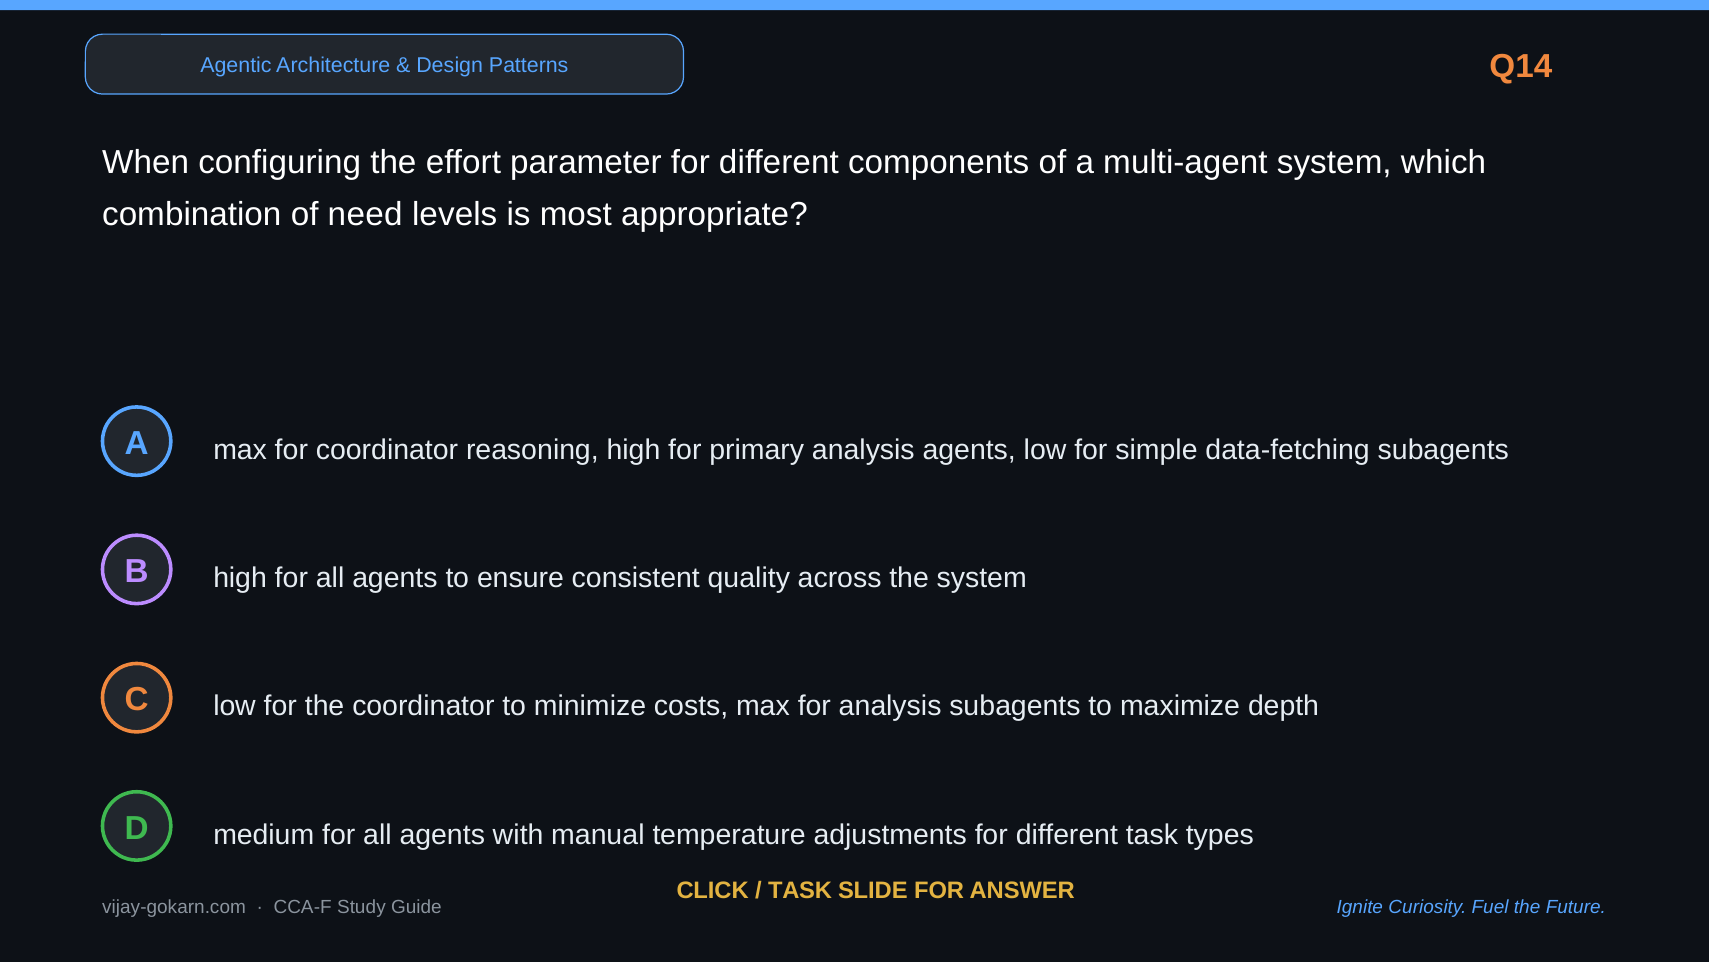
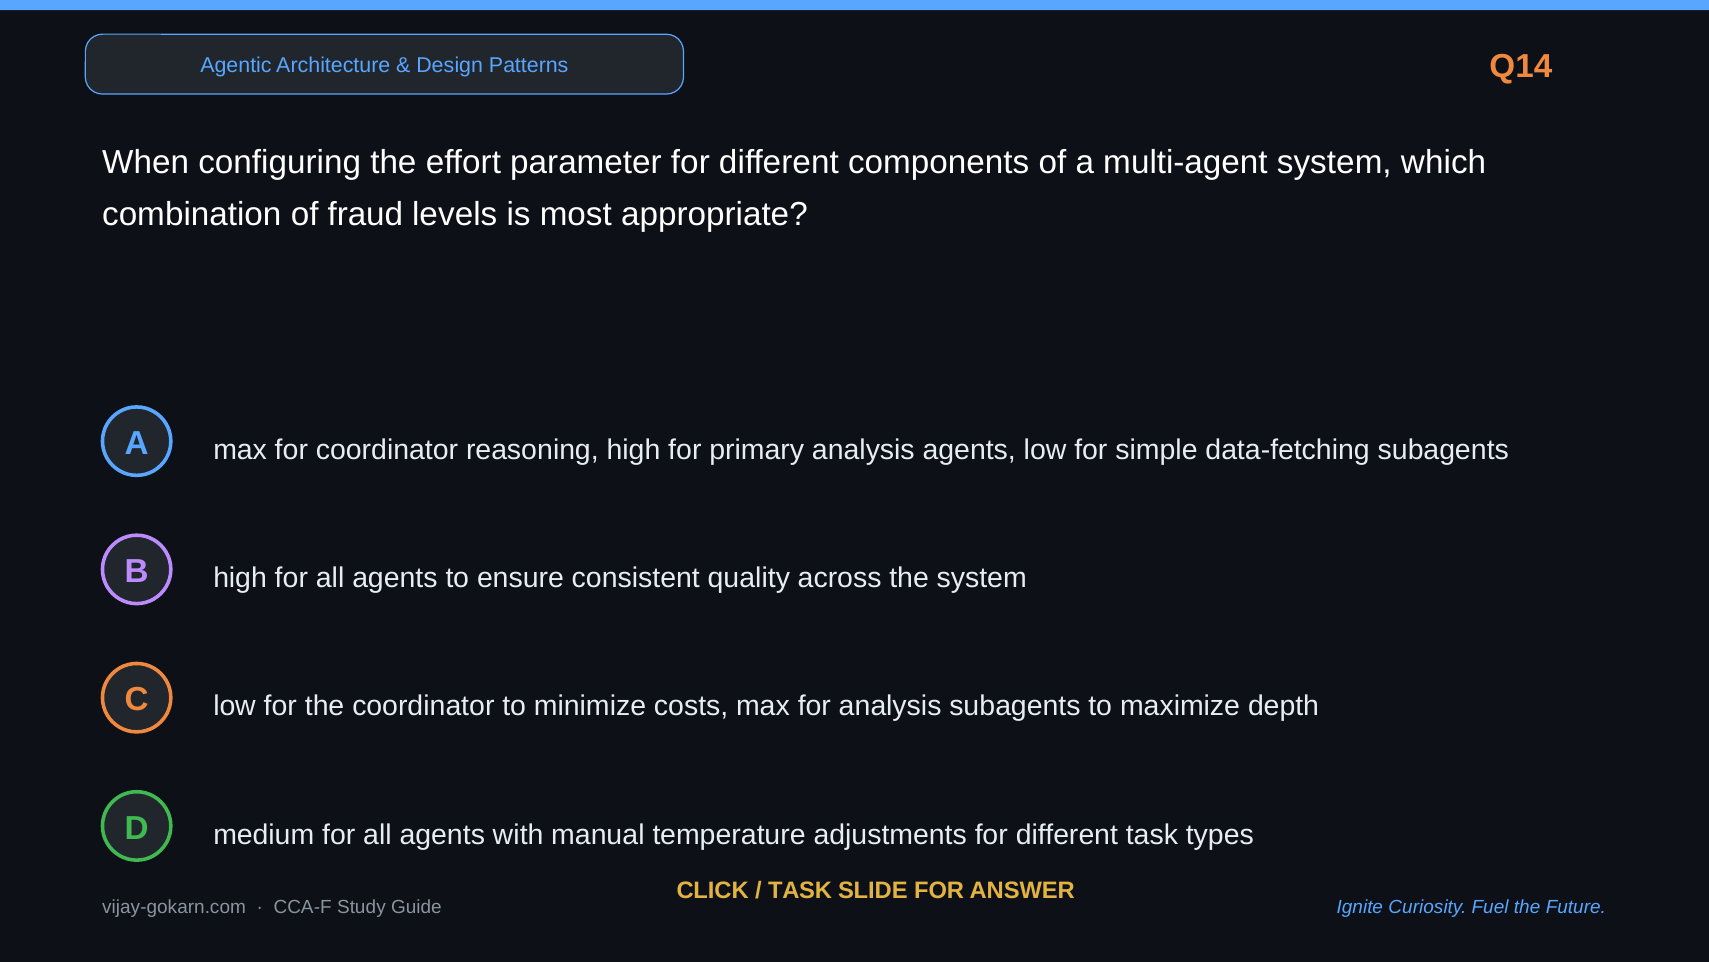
need: need -> fraud (365, 214)
